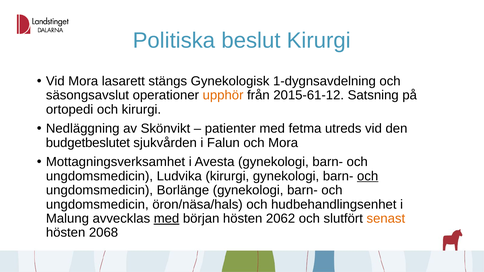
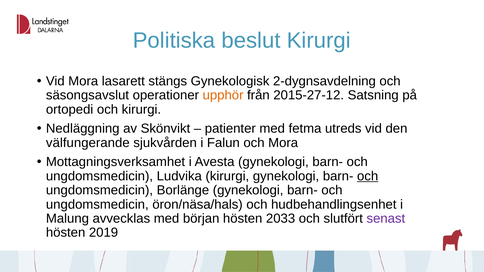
1-dygnsavdelning: 1-dygnsavdelning -> 2-dygnsavdelning (324, 81)
2015-61-12: 2015-61-12 -> 2015-27-12 (309, 95)
budgetbeslutet: budgetbeslutet -> välfungerande (88, 143)
med underline: present -> none (167, 219)
2062: 2062 -> 2033 (281, 219)
senast colour: orange -> purple (386, 219)
2068: 2068 -> 2019 (104, 233)
